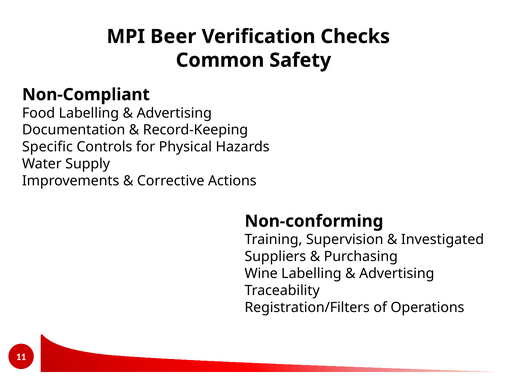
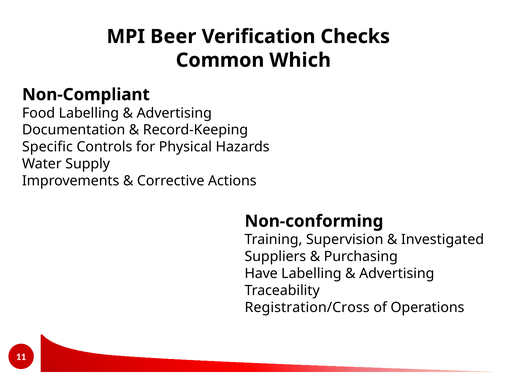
Safety: Safety -> Which (300, 60)
Wine: Wine -> Have (261, 273)
Registration/Filters: Registration/Filters -> Registration/Cross (307, 307)
